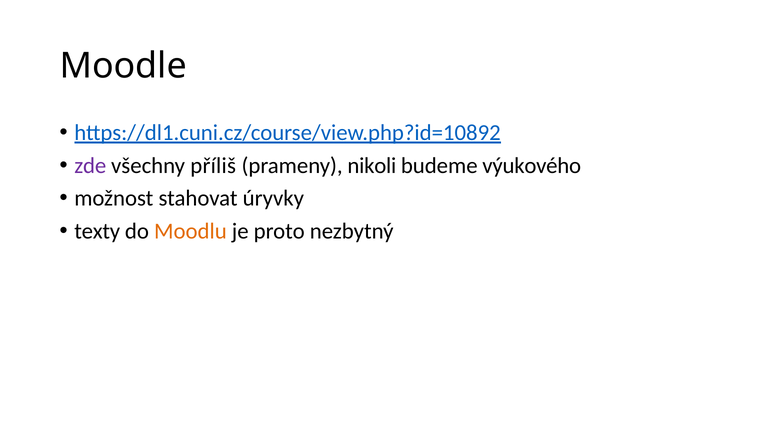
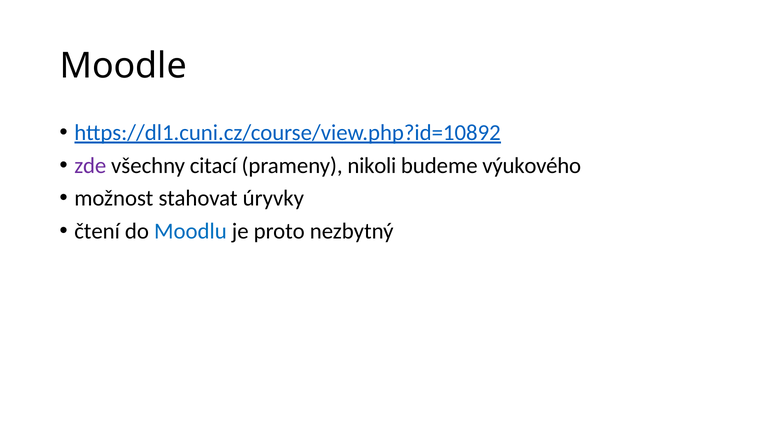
příliš: příliš -> citací (213, 165)
texty: texty -> čtení (97, 231)
Moodlu colour: orange -> blue (190, 231)
